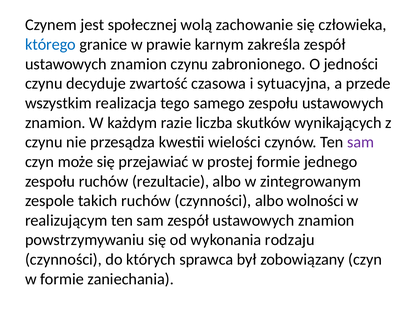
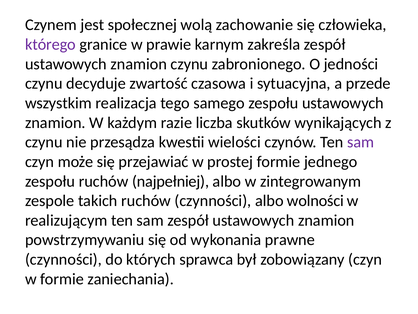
którego colour: blue -> purple (50, 44)
rezultacie: rezultacie -> najpełniej (171, 181)
rodzaju: rodzaju -> prawne (290, 240)
